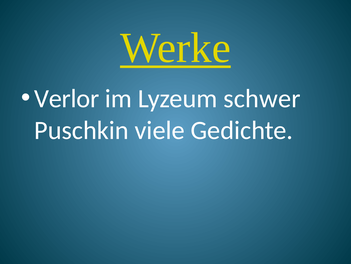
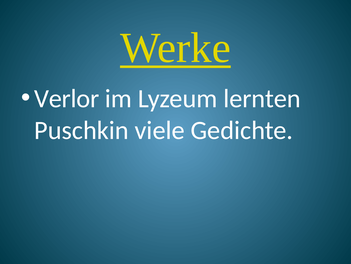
schwer: schwer -> lernten (262, 98)
